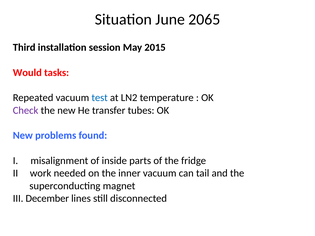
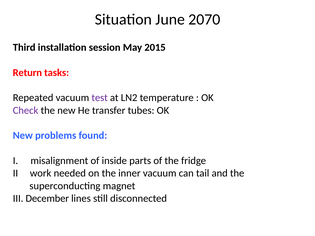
2065: 2065 -> 2070 (204, 19)
Would: Would -> Return (27, 73)
test colour: blue -> purple (100, 98)
